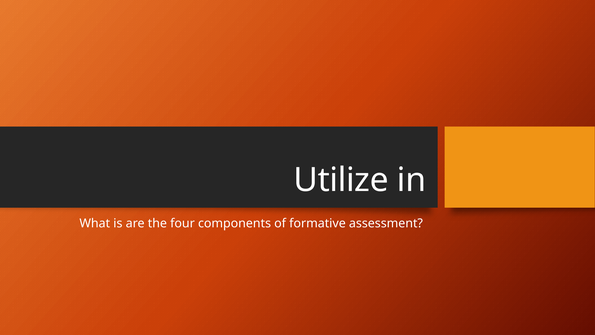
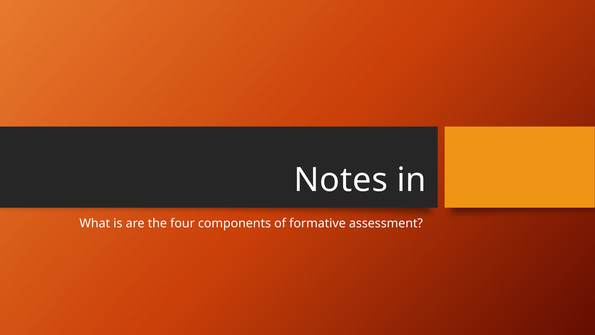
Utilize: Utilize -> Notes (341, 180)
